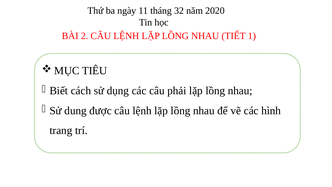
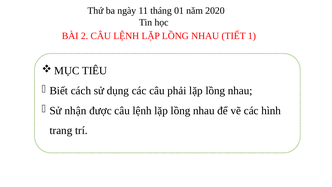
32: 32 -> 01 (179, 11)
dung: dung -> nhận (75, 110)
